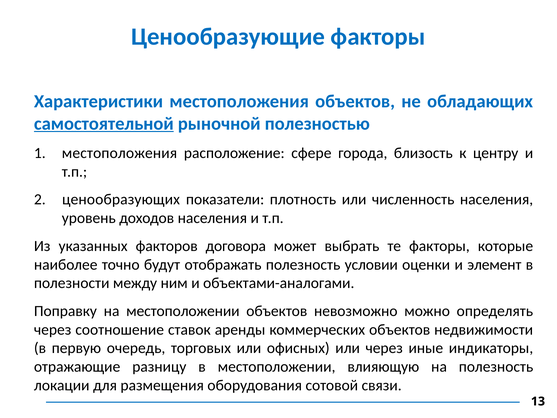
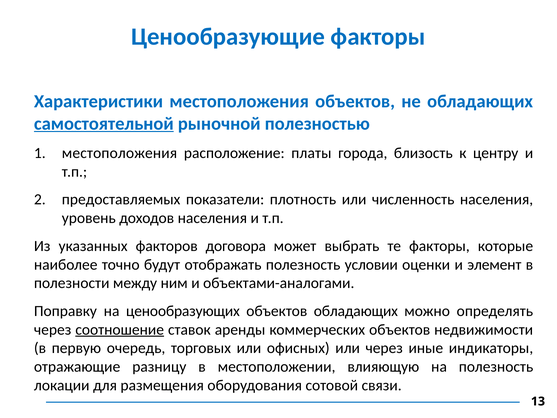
сфере: сфере -> платы (311, 153)
ценообразующих: ценообразующих -> предоставляемых (121, 199)
на местоположении: местоположении -> ценообразующих (183, 311)
объектов невозможно: невозможно -> обладающих (356, 311)
соотношение underline: none -> present (120, 329)
